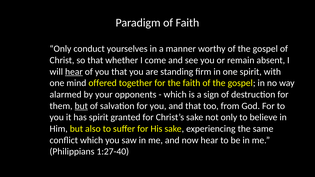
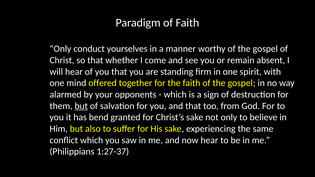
hear underline: present -> none (74, 72)
has spirit: spirit -> bend (99, 117)
1:27-40: 1:27-40 -> 1:27-37 (113, 152)
